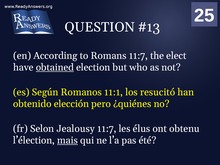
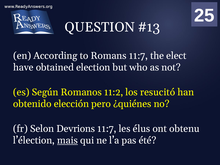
obtained underline: present -> none (55, 67)
11:1: 11:1 -> 11:2 (114, 92)
Jealousy: Jealousy -> Devrions (76, 129)
